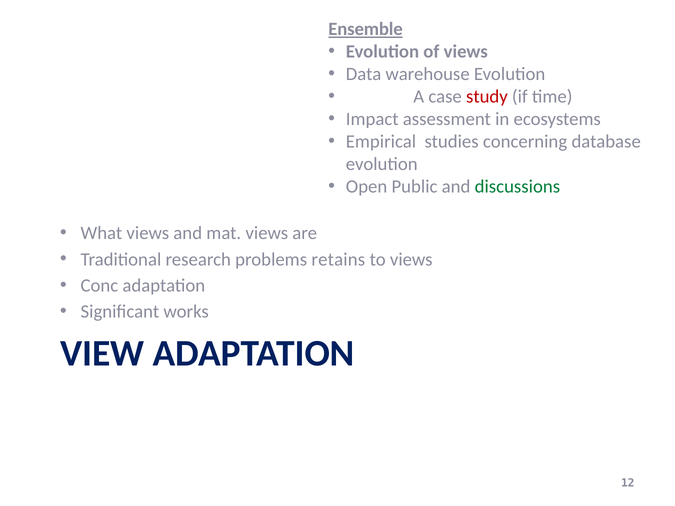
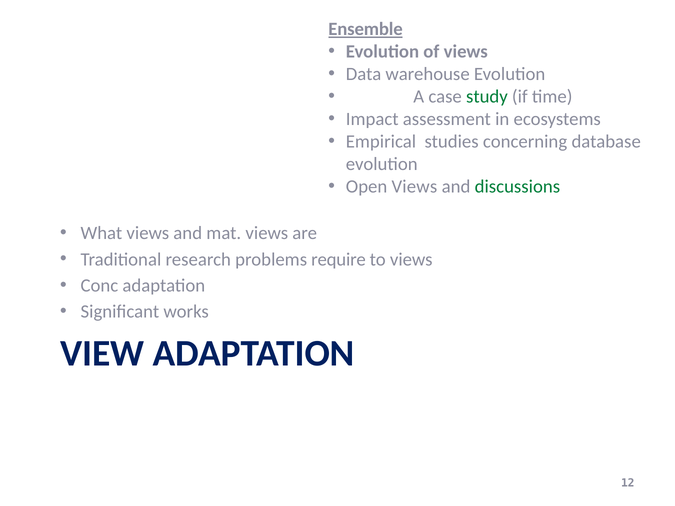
study colour: red -> green (487, 97)
Open Public: Public -> Views (414, 187)
retains: retains -> require (339, 259)
